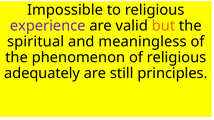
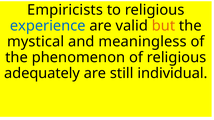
Impossible: Impossible -> Empiricists (65, 10)
experience colour: purple -> blue (48, 26)
spiritual: spiritual -> mystical (36, 42)
principles: principles -> individual (172, 73)
